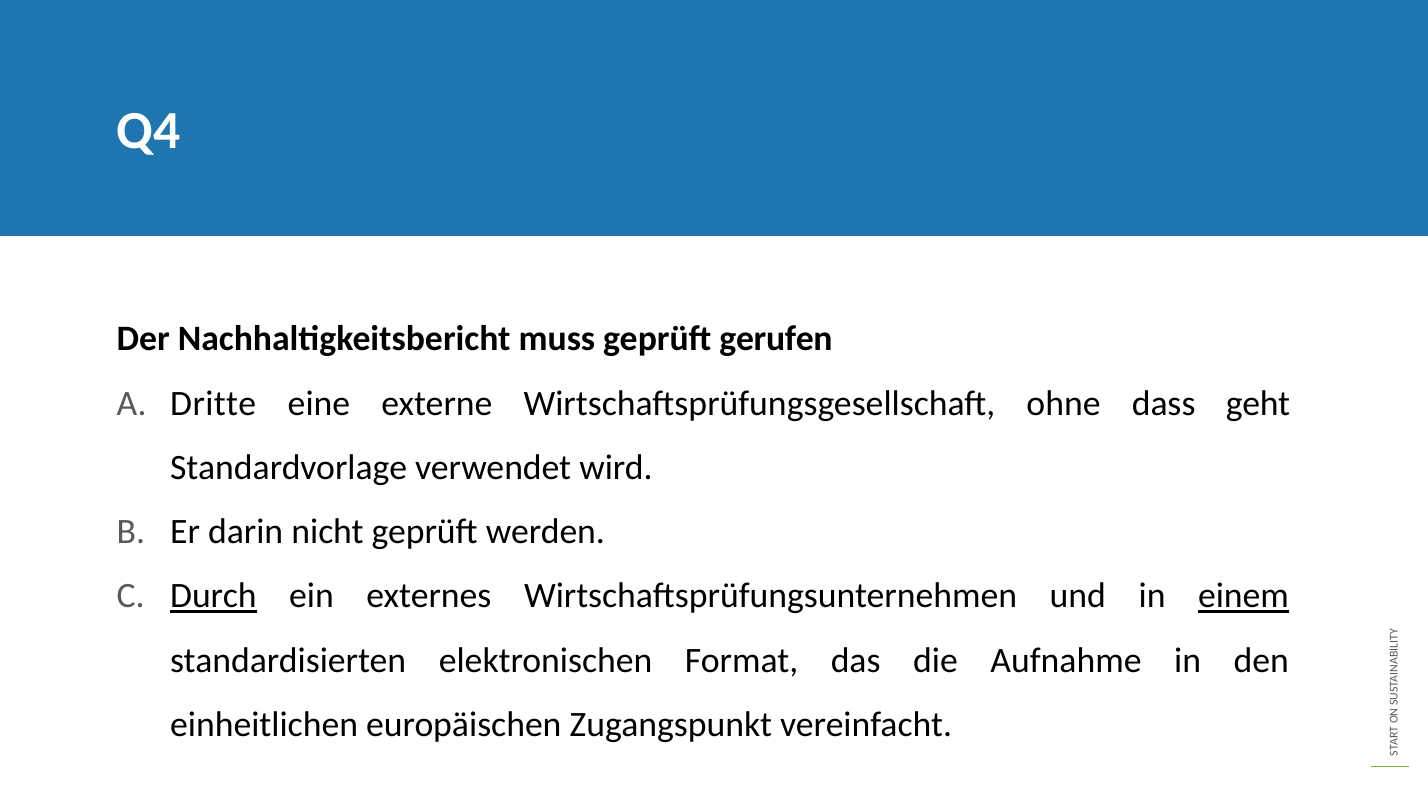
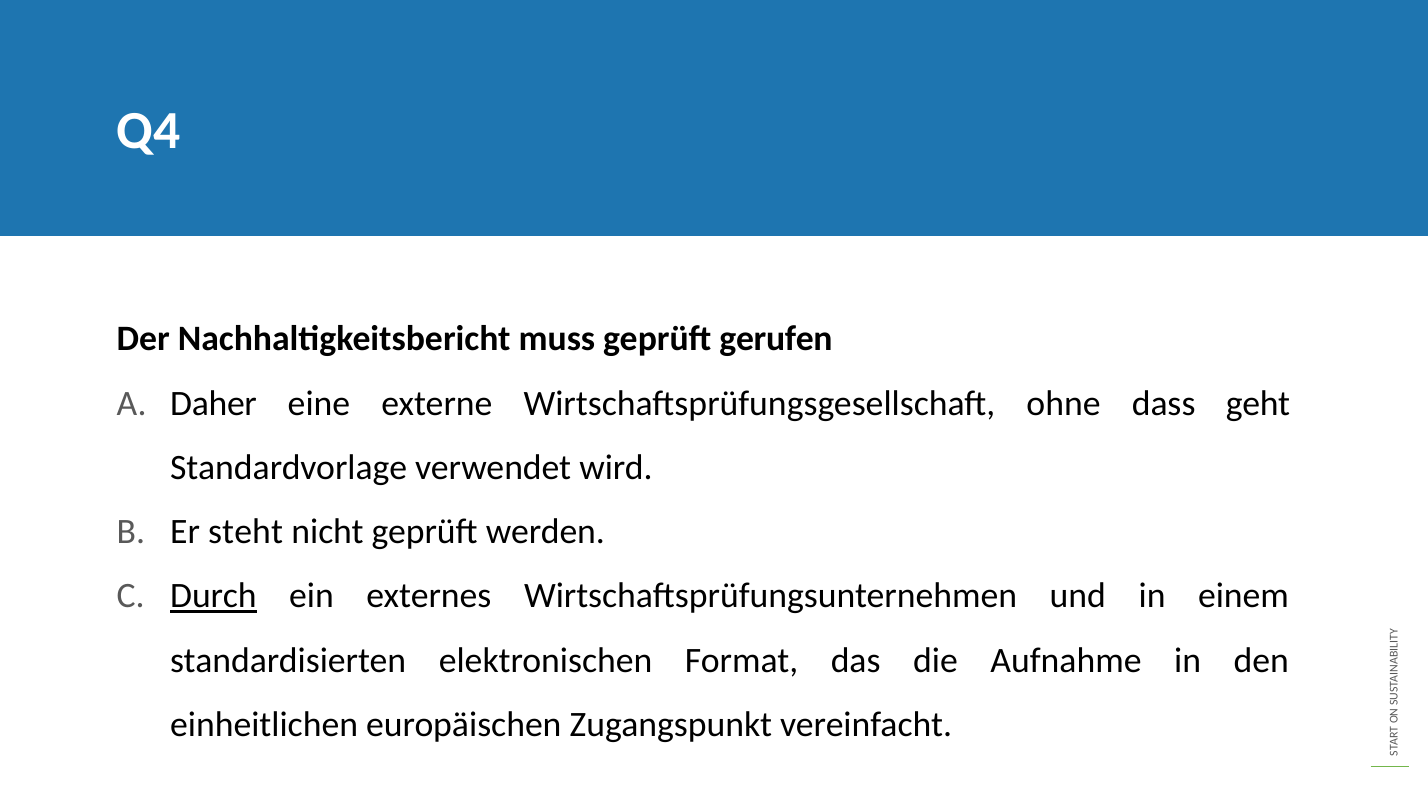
Dritte: Dritte -> Daher (214, 404)
darin: darin -> steht (246, 532)
einem underline: present -> none (1243, 596)
